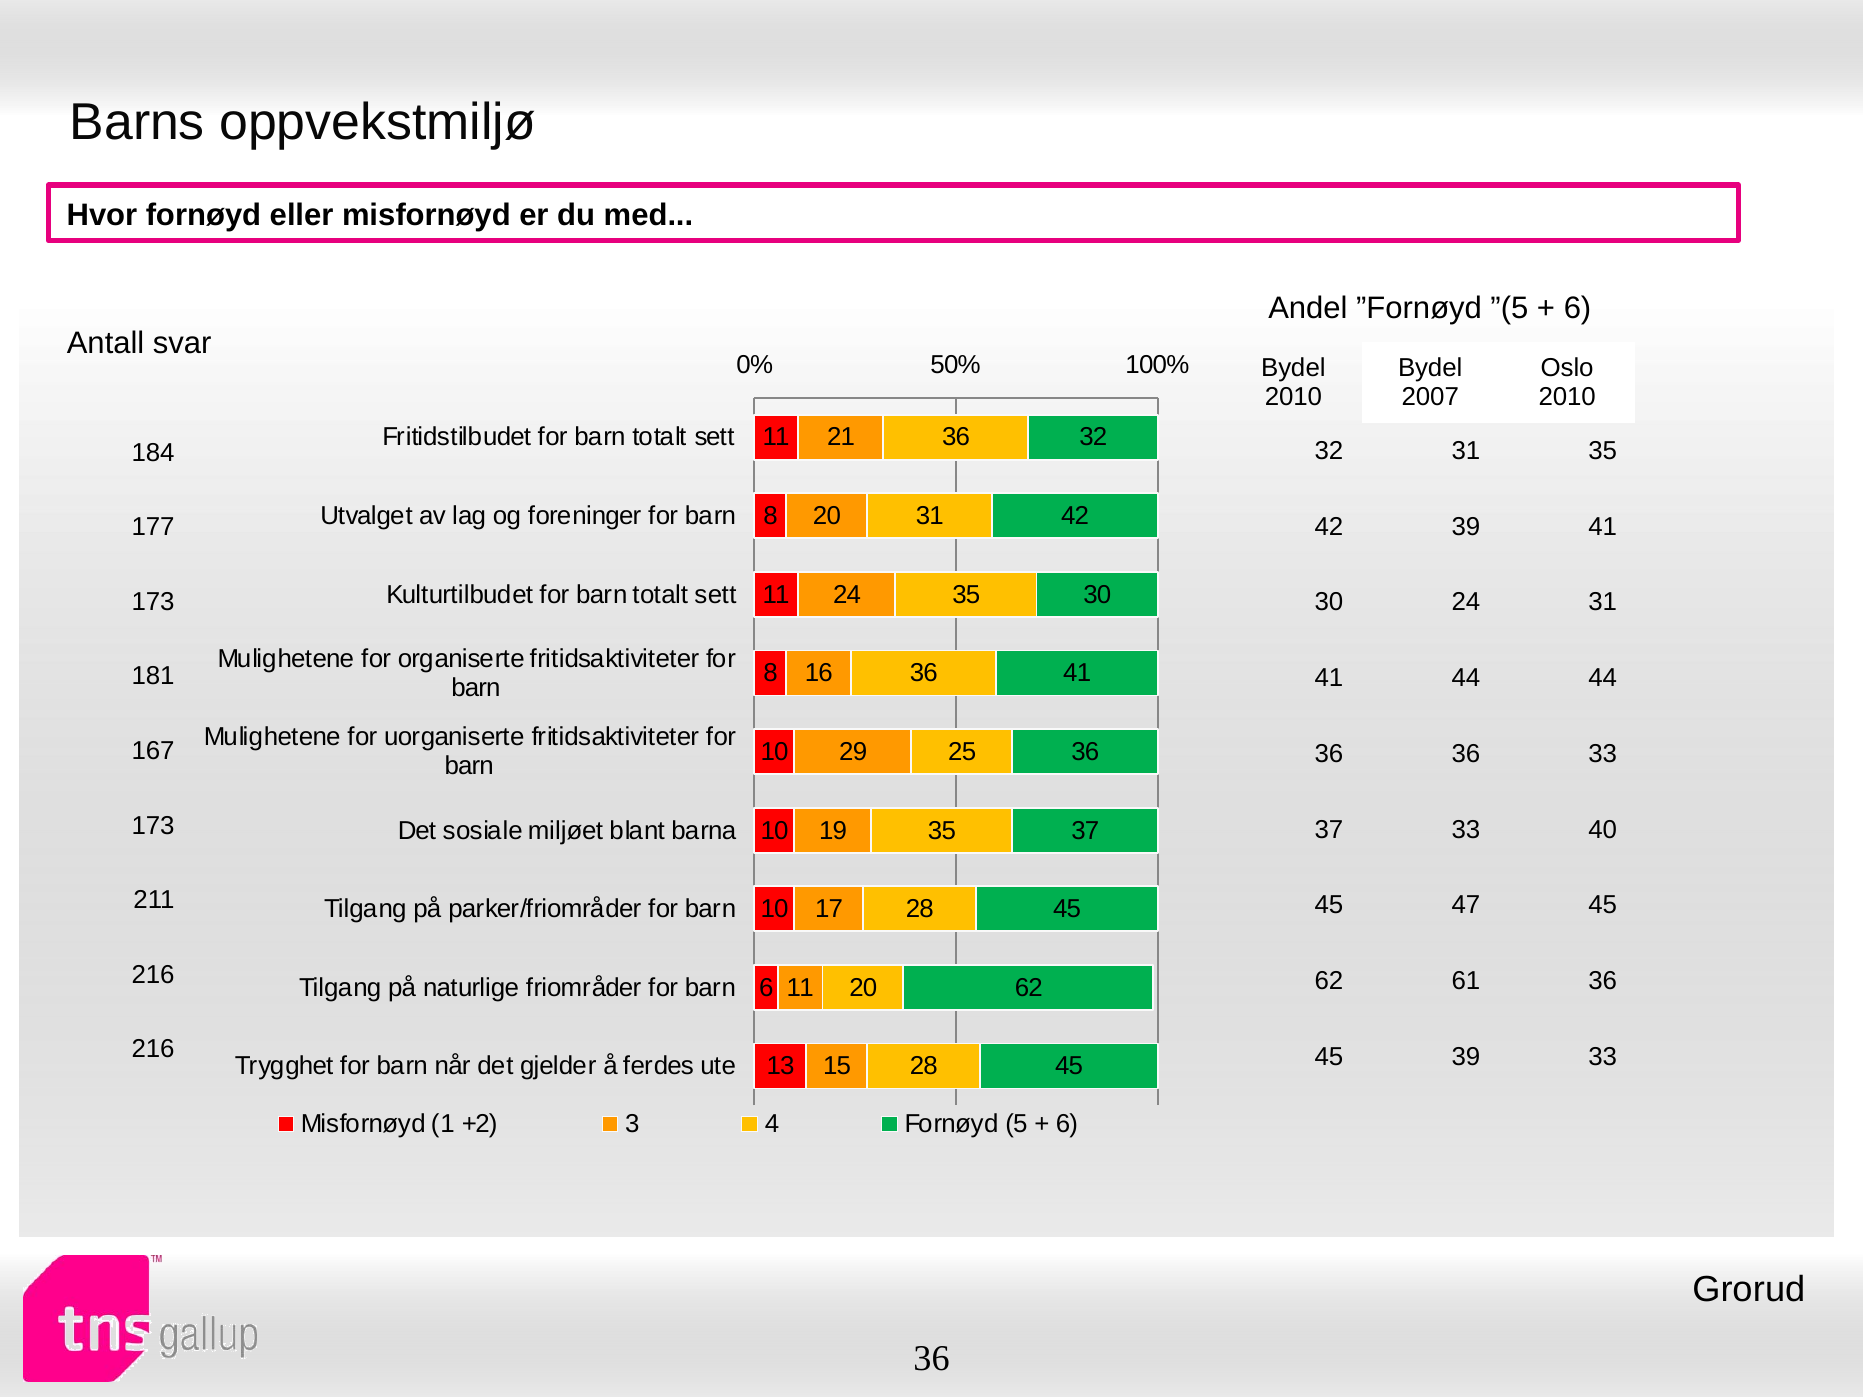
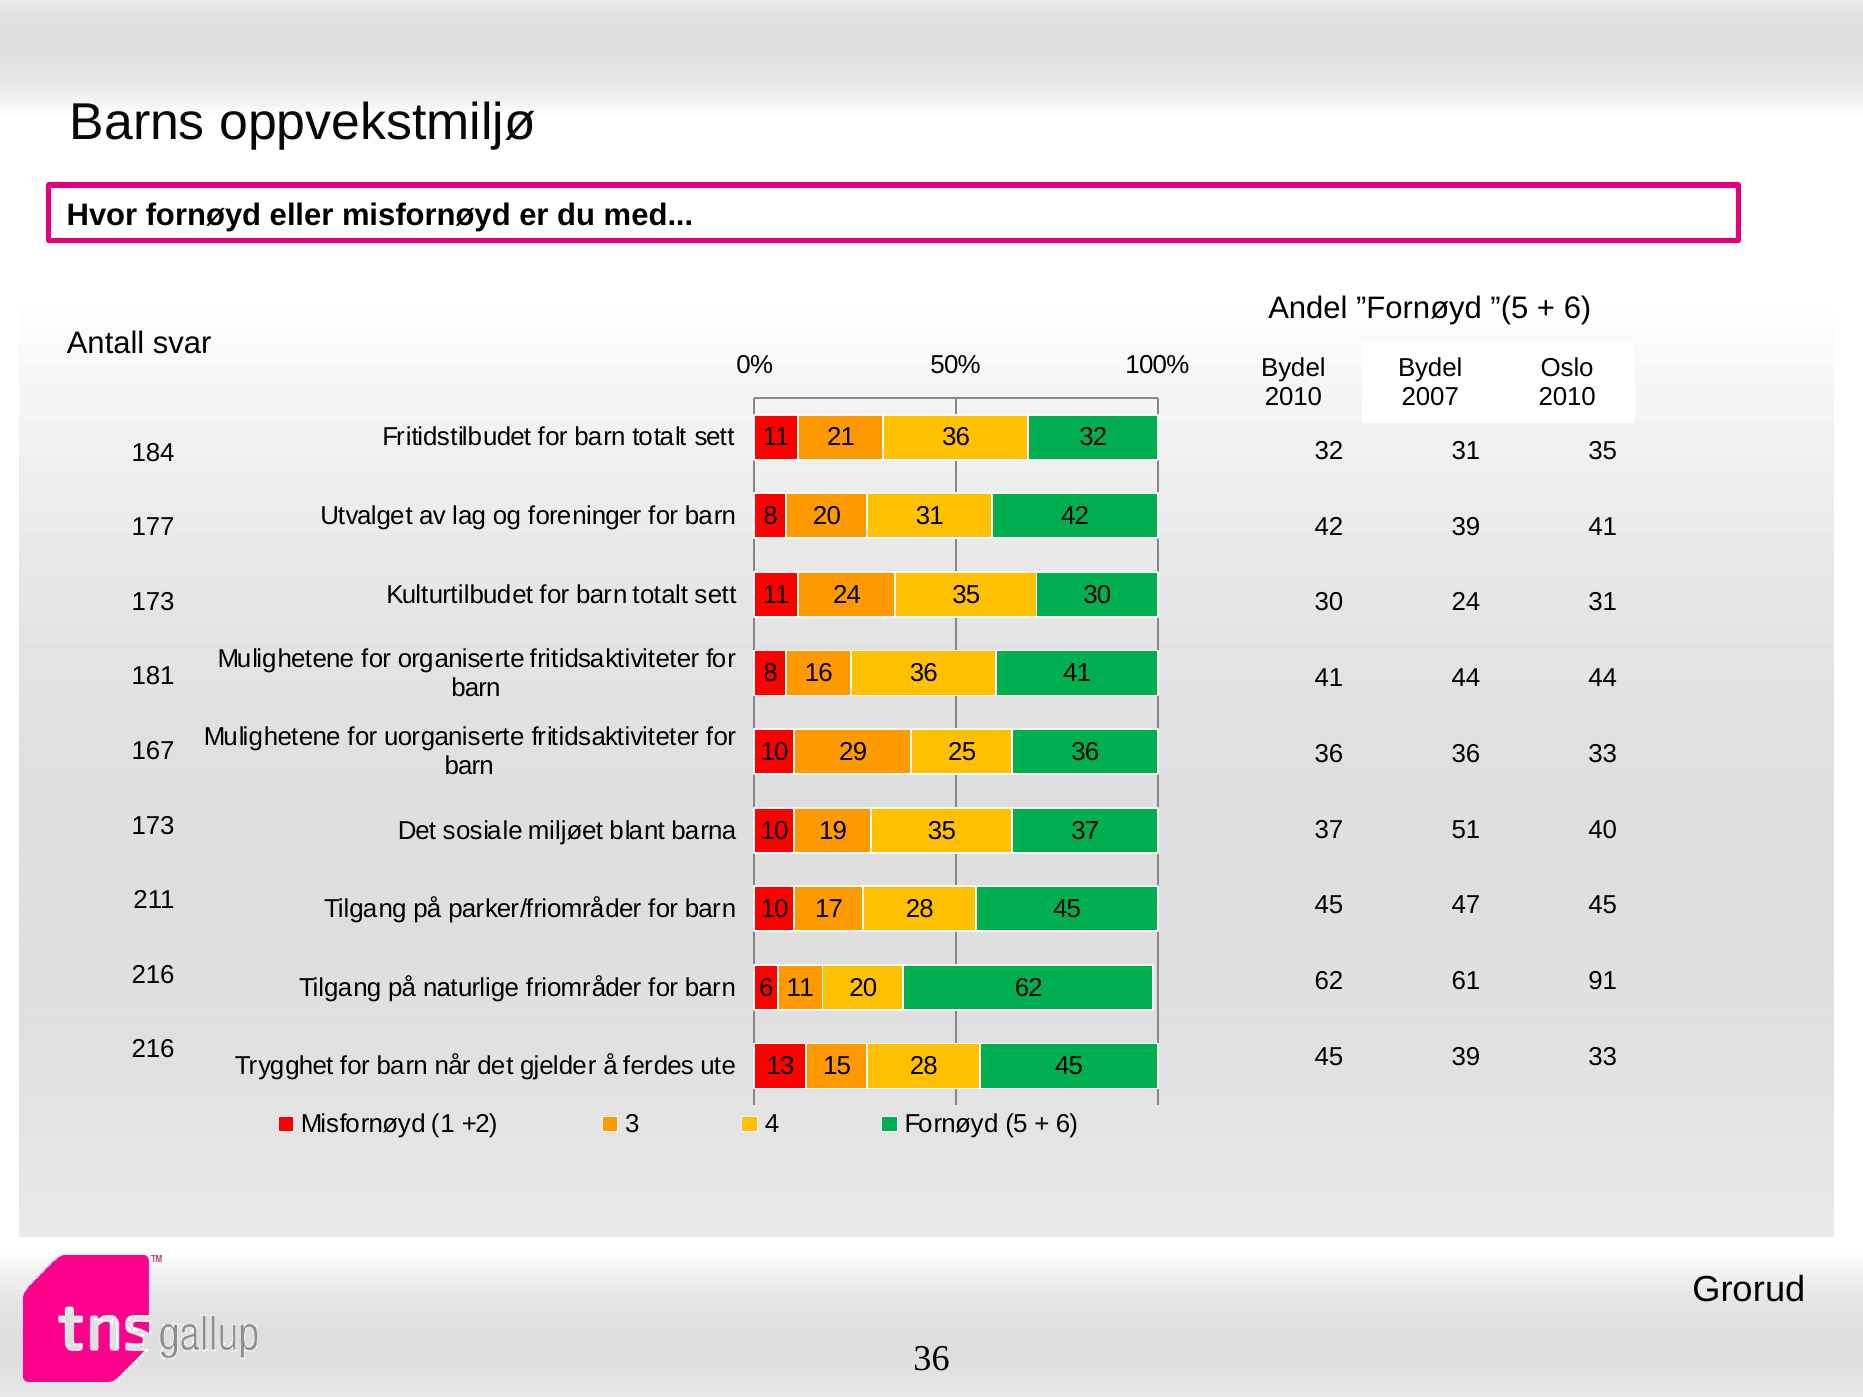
37 33: 33 -> 51 (1466, 830)
61 36: 36 -> 91 (1603, 981)
